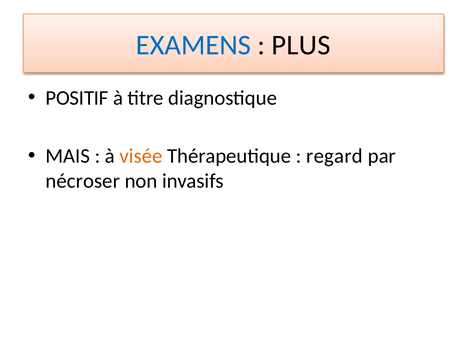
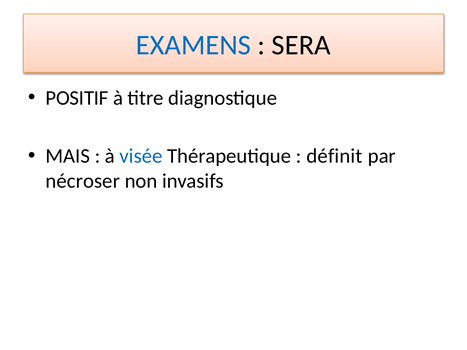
PLUS: PLUS -> SERA (301, 45)
visée colour: orange -> blue (141, 156)
regard: regard -> définit (334, 156)
